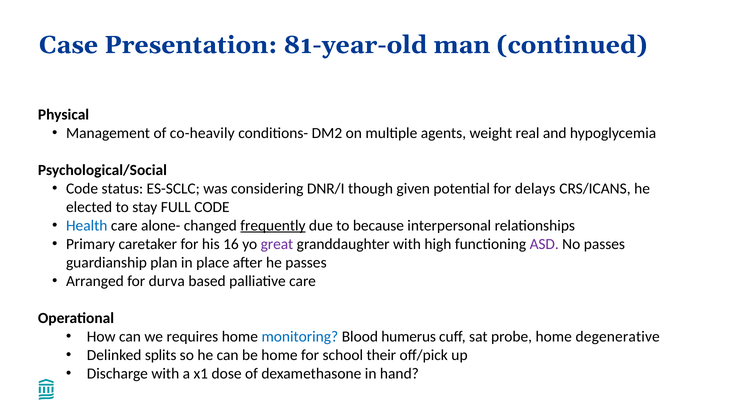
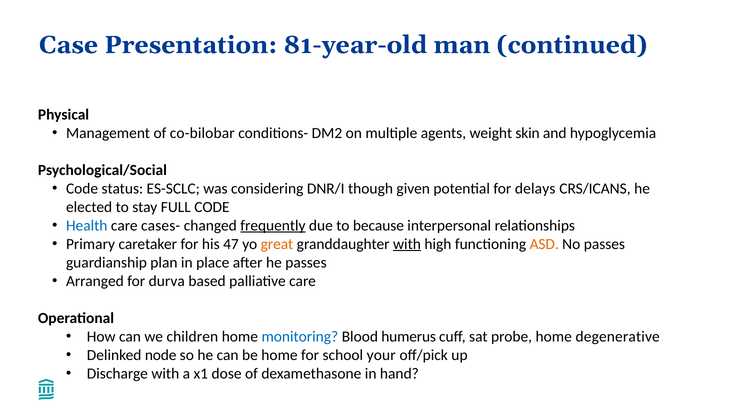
co-heavily: co-heavily -> co-bilobar (202, 133)
real: real -> skin (528, 133)
alone-: alone- -> cases- (161, 226)
16: 16 -> 47 (231, 244)
great colour: purple -> orange (277, 244)
with underline: none -> present (407, 244)
ASD colour: purple -> orange (544, 244)
requires: requires -> children (192, 337)
splits: splits -> node (161, 355)
their: their -> your (381, 355)
